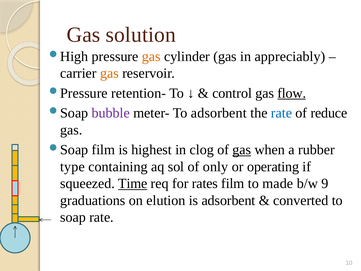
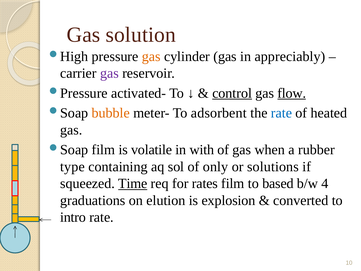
gas colour: orange -> purple (109, 73)
retention-: retention- -> activated- (139, 93)
control underline: none -> present (232, 93)
bubble colour: purple -> orange (111, 113)
reduce: reduce -> heated (329, 113)
highest: highest -> volatile (152, 150)
clog: clog -> with (202, 150)
gas underline: present -> none (242, 150)
operating: operating -> solutions (273, 167)
made: made -> based (278, 183)
9: 9 -> 4 (325, 183)
is adsorbent: adsorbent -> explosion (228, 200)
soap: soap -> intro (73, 217)
